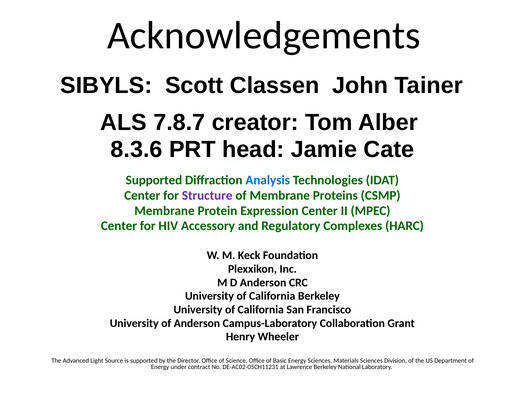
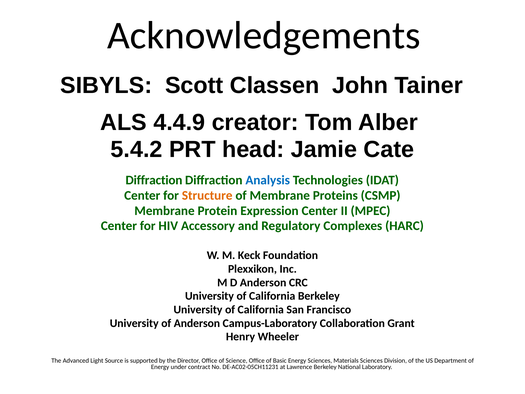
7.8.7: 7.8.7 -> 4.4.9 (179, 122)
8.3.6: 8.3.6 -> 5.4.2 (137, 149)
Supported: Supported -> Diffraction (154, 180)
Structure colour: purple -> orange (207, 195)
